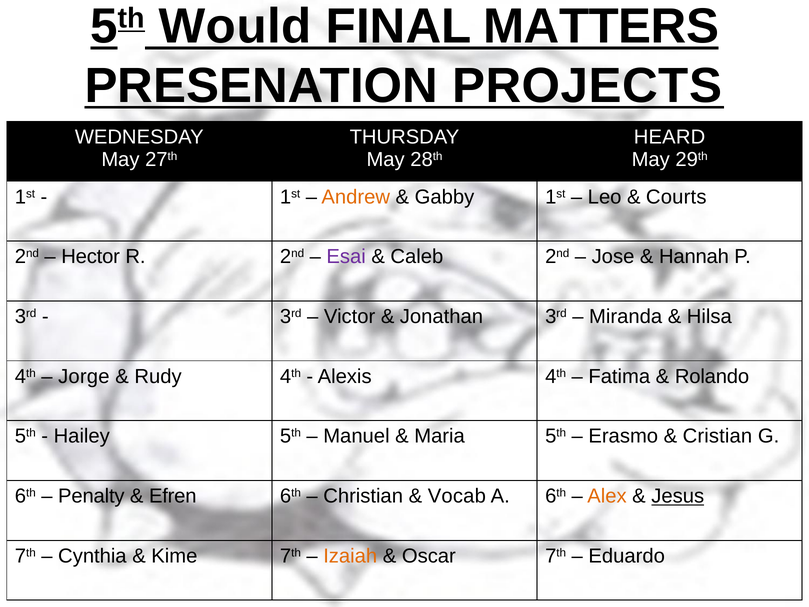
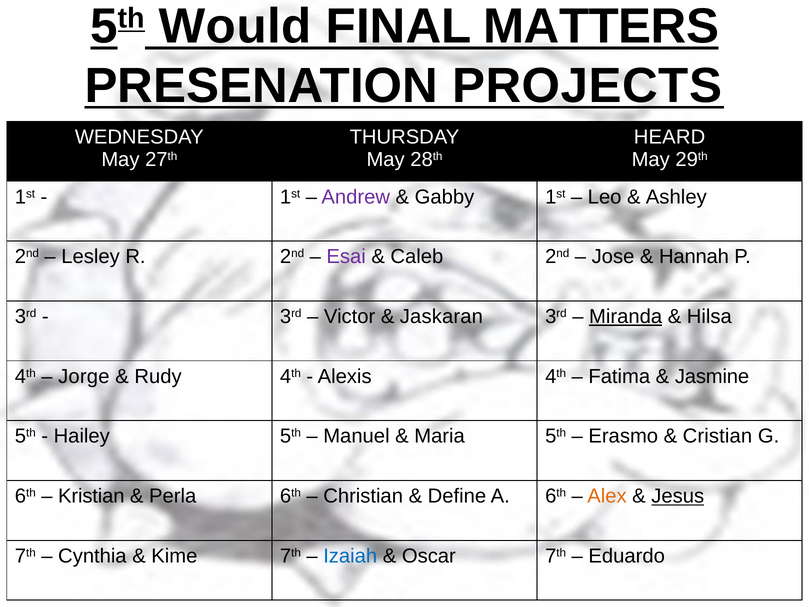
Andrew colour: orange -> purple (356, 197)
Courts: Courts -> Ashley (676, 197)
Hector: Hector -> Lesley (91, 257)
Jonathan: Jonathan -> Jaskaran (441, 317)
Miranda underline: none -> present (626, 317)
Rolando: Rolando -> Jasmine (712, 376)
Penalty: Penalty -> Kristian (91, 496)
Efren: Efren -> Perla (173, 496)
Vocab: Vocab -> Define (457, 496)
Izaiah colour: orange -> blue (350, 556)
